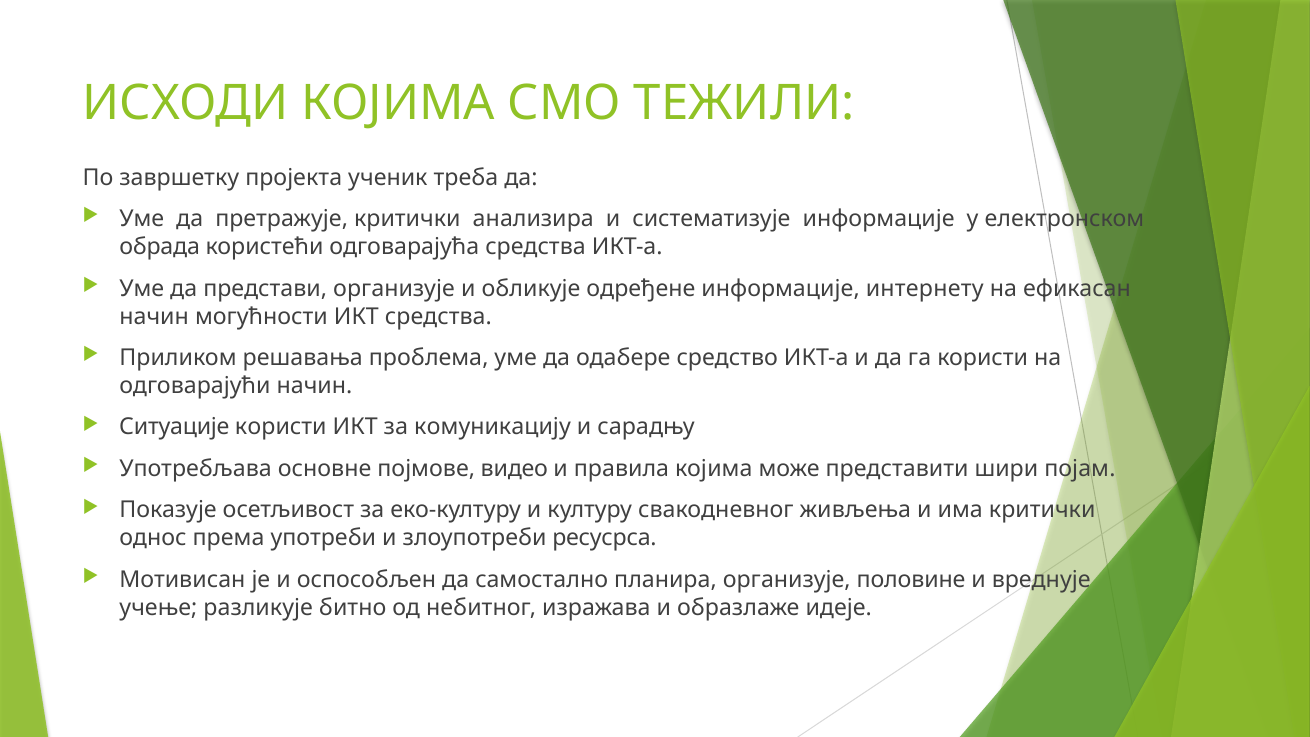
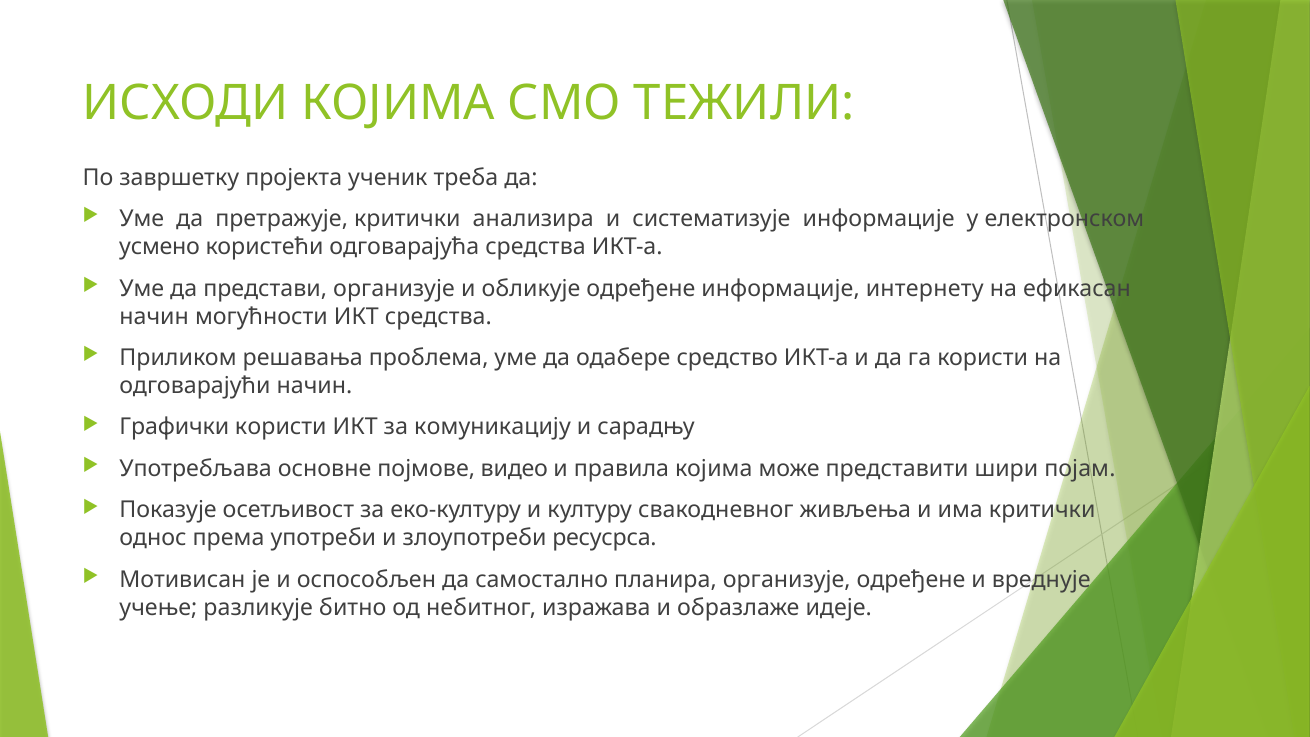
обрада: обрада -> усмено (160, 247)
Ситуације: Ситуације -> Графички (174, 427)
организује половине: половине -> одређене (911, 580)
